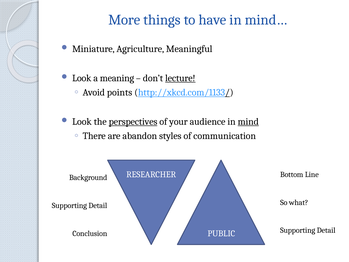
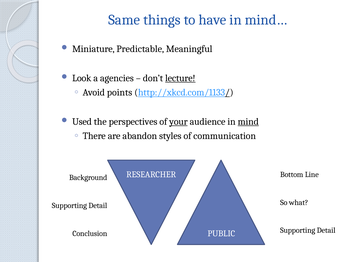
More: More -> Same (124, 20)
Agriculture: Agriculture -> Predictable (140, 49)
meaning: meaning -> agencies (117, 78)
Look: Look -> Used (82, 122)
perspectives underline: present -> none (133, 122)
your underline: none -> present (178, 122)
